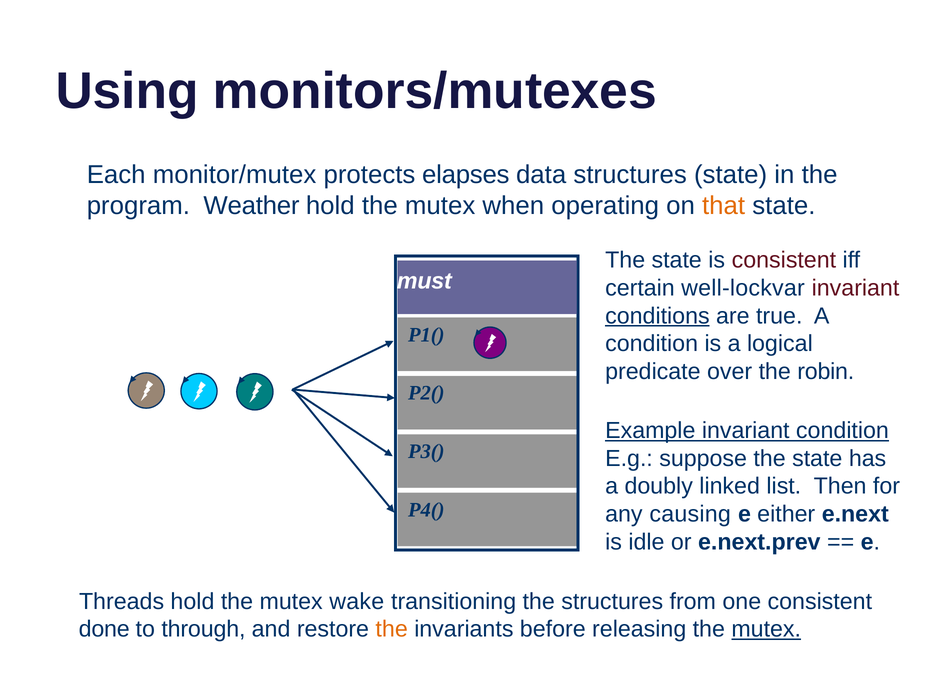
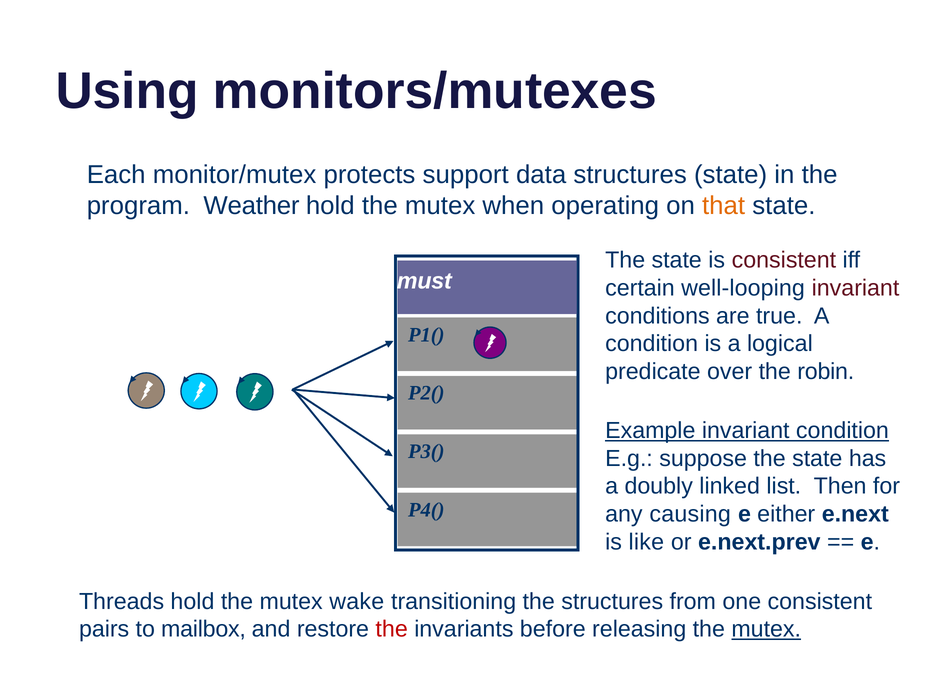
elapses: elapses -> support (466, 175)
well-lockvar: well-lockvar -> well-looping (743, 288)
conditions underline: present -> none (657, 316)
idle: idle -> like (646, 542)
done: done -> pairs (104, 629)
through: through -> mailbox (203, 629)
the colour: orange -> red (392, 629)
